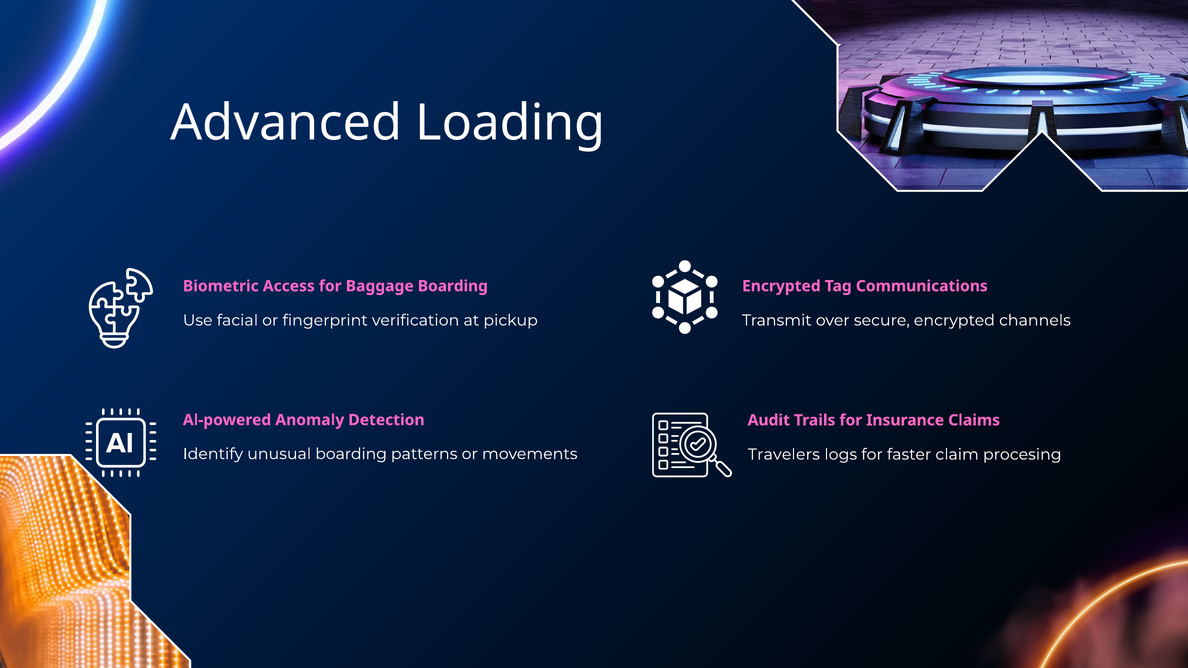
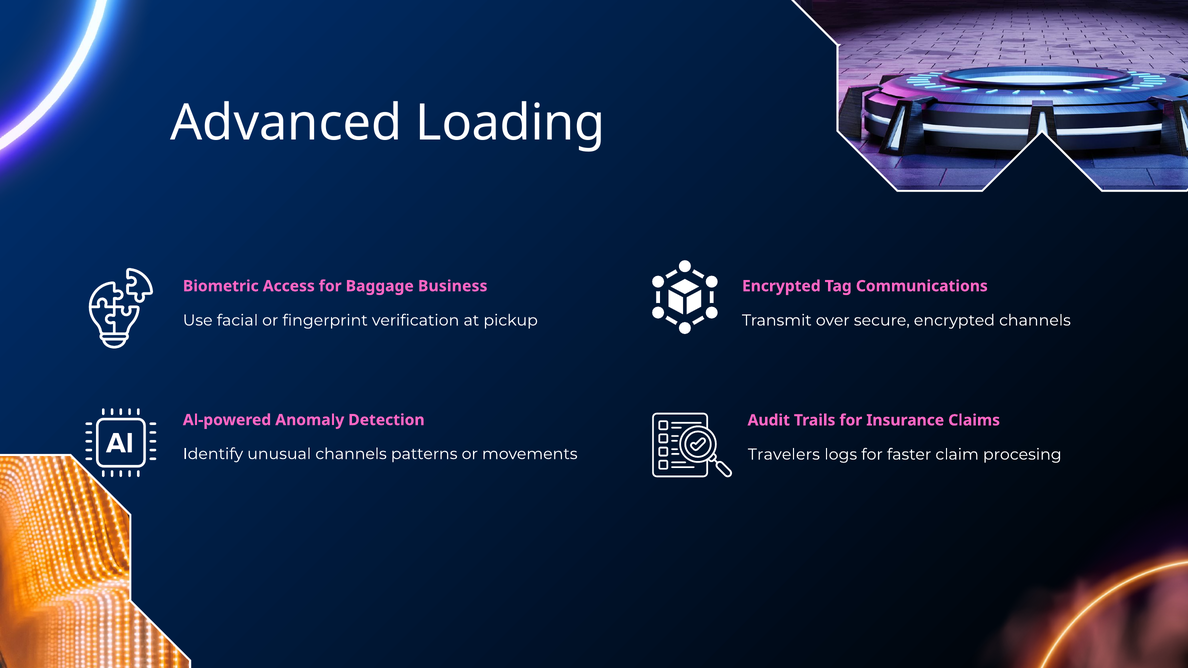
Baggage Boarding: Boarding -> Business (453, 286)
unusual boarding: boarding -> channels (351, 454)
